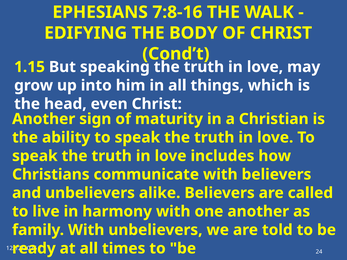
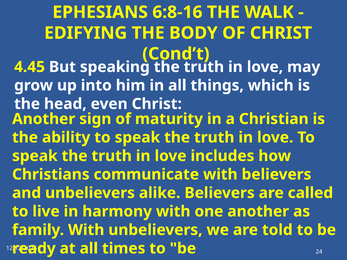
7:8-16: 7:8-16 -> 6:8-16 (177, 12)
1.15: 1.15 -> 4.45 (30, 67)
